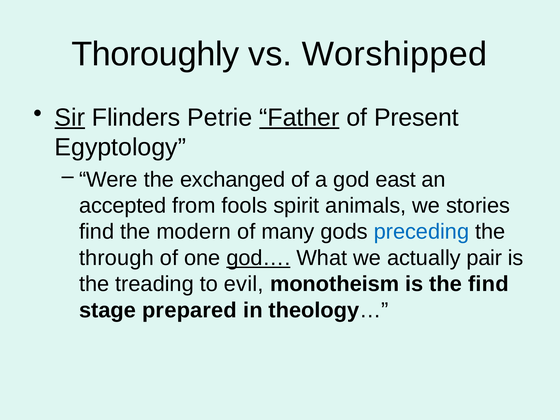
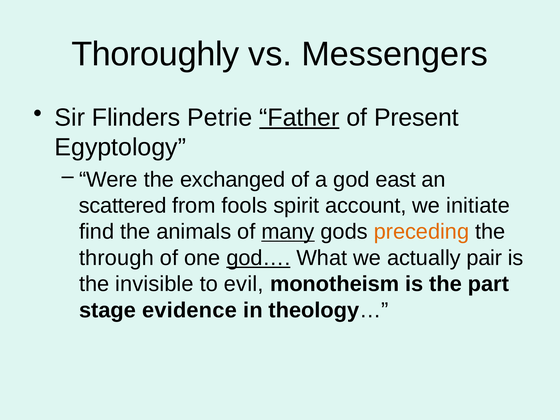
Worshipped: Worshipped -> Messengers (395, 54)
Sir underline: present -> none (70, 117)
accepted: accepted -> scattered (123, 206)
animals: animals -> account (366, 206)
stories: stories -> initiate (478, 206)
modern: modern -> animals (194, 232)
many underline: none -> present (288, 232)
preceding colour: blue -> orange (421, 232)
treading: treading -> invisible (154, 284)
the find: find -> part (488, 284)
prepared: prepared -> evidence (189, 310)
